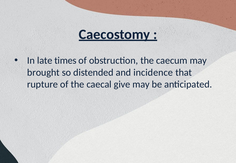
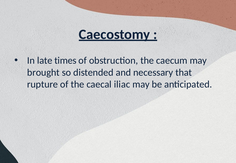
incidence: incidence -> necessary (153, 73)
give: give -> iliac (122, 85)
